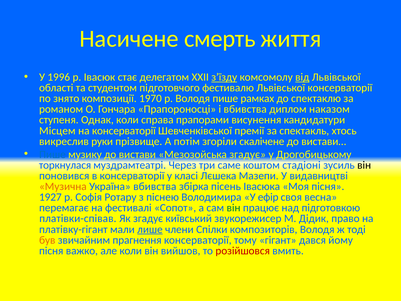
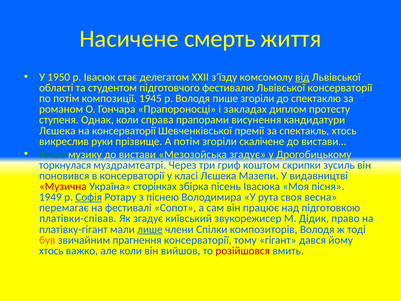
1996: 1996 -> 1950 (59, 77)
з’їзду underline: present -> none (224, 77)
по знято: знято -> потім (66, 98)
1970: 1970 -> 1945 (150, 98)
пише рамках: рамках -> згоріли (257, 98)
і вбивства: вбивства -> закладах (245, 109)
наказом: наказом -> протесту (330, 109)
Місцем: Місцем -> Лєшека (57, 131)
Пише colour: blue -> green (52, 154)
саме: саме -> гриф (229, 165)
стадіоні: стадіоні -> скрипки (302, 165)
він colour: black -> green (364, 165)
Музична colour: orange -> red (63, 186)
Україна вбивства: вбивства -> сторінках (155, 186)
1927: 1927 -> 1949 (50, 197)
Софія underline: none -> present (89, 197)
ефір: ефір -> рута (268, 197)
пісня: пісня -> хтось (51, 251)
